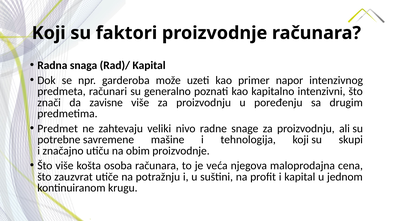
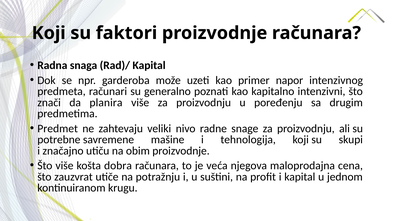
zavisne: zavisne -> planira (106, 103)
osoba: osoba -> dobra (118, 166)
